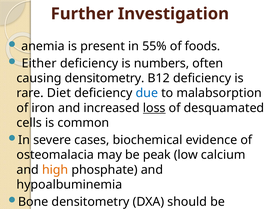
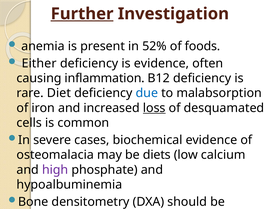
Further underline: none -> present (82, 14)
55%: 55% -> 52% (154, 46)
is numbers: numbers -> evidence (161, 63)
causing densitometry: densitometry -> inflammation (105, 78)
peak: peak -> diets (157, 155)
high colour: orange -> purple (55, 170)
